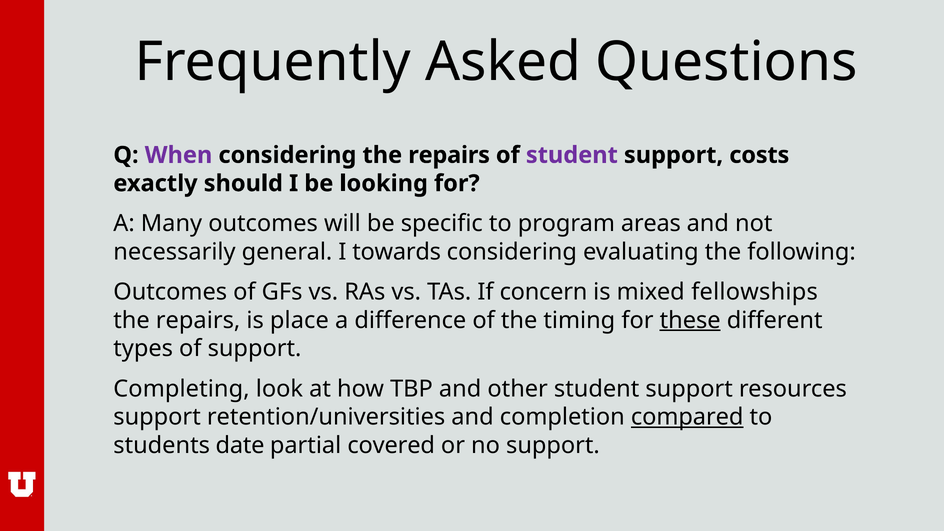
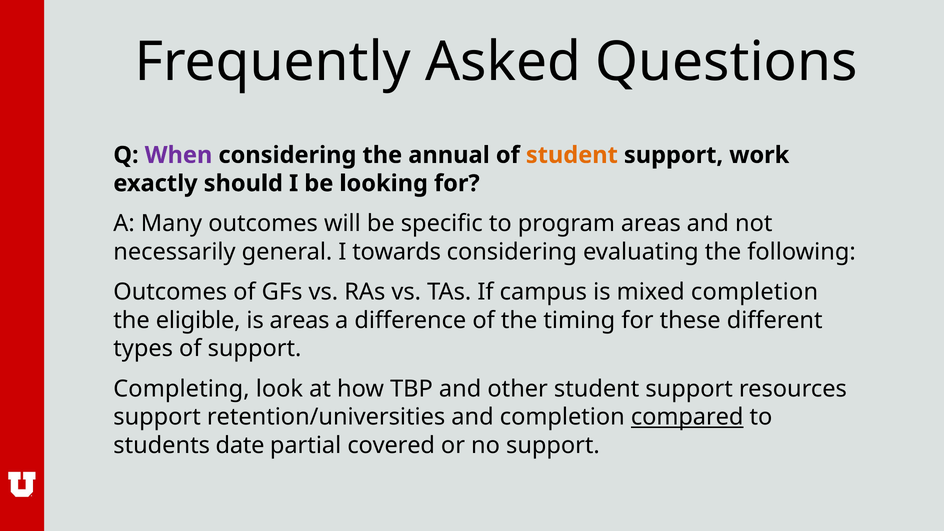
considering the repairs: repairs -> annual (449, 155)
student colour: purple -> orange (572, 155)
costs: costs -> work (759, 155)
concern: concern -> campus (543, 292)
mixed fellowships: fellowships -> completion (755, 292)
repairs: repairs -> eligible (198, 320)
is place: place -> areas (300, 320)
these underline: present -> none (690, 320)
